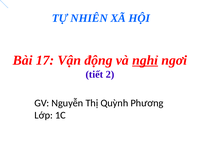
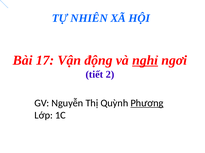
Phương underline: none -> present (147, 104)
